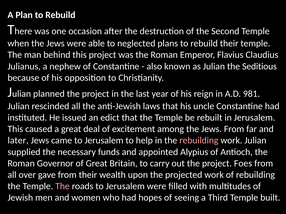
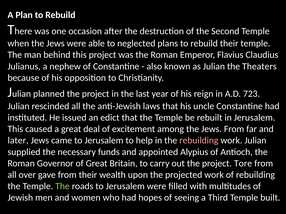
Seditious: Seditious -> Theaters (259, 66)
981: 981 -> 723 (251, 94)
Foes: Foes -> Tore (243, 164)
The colour: pink -> light green (62, 187)
